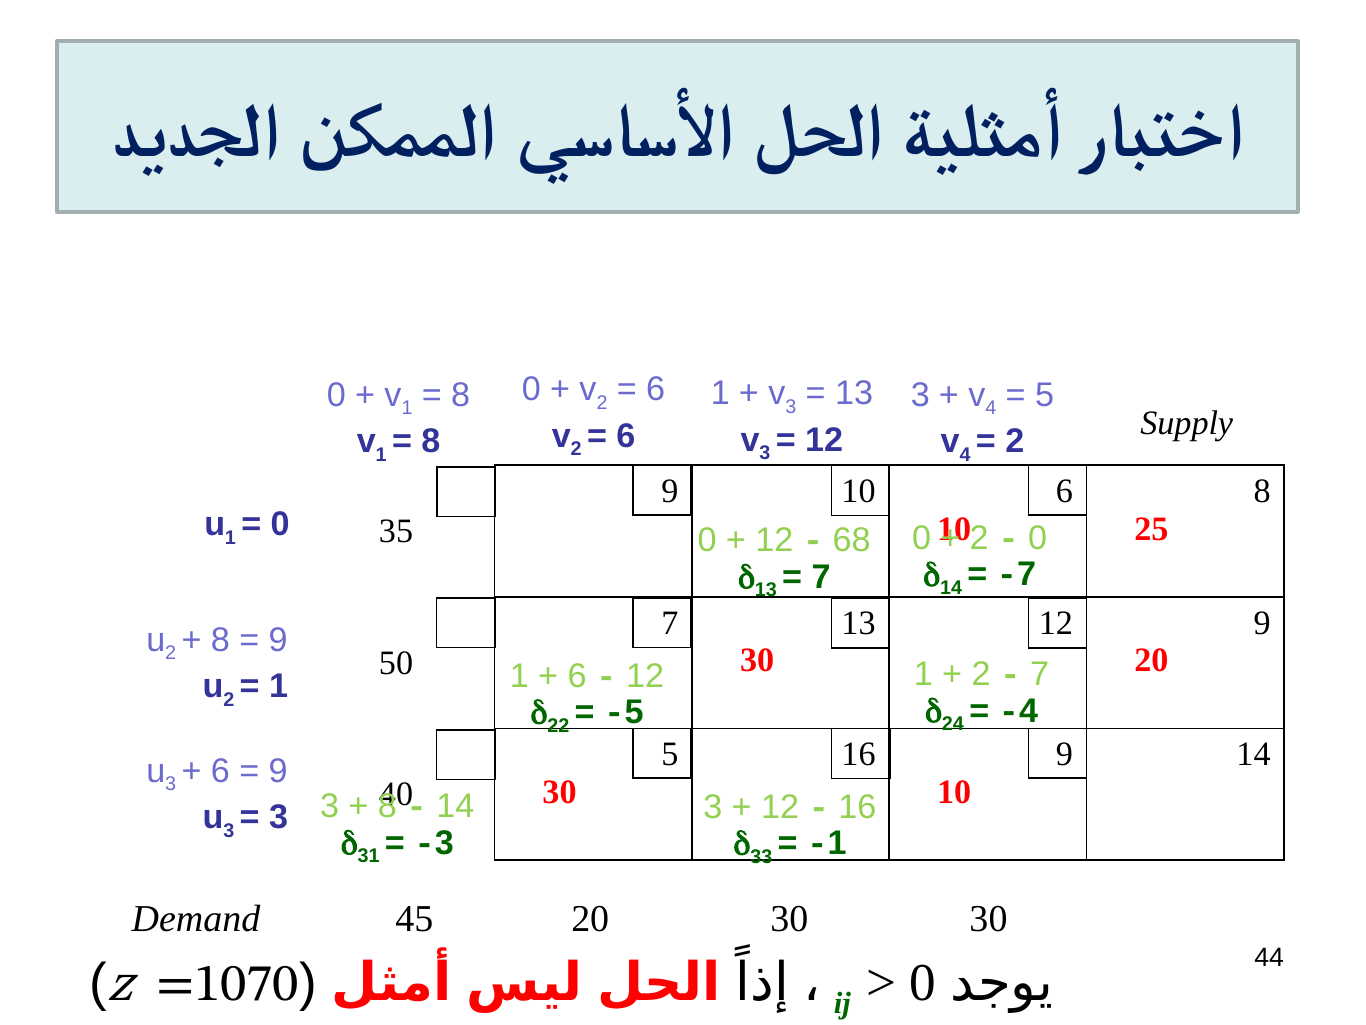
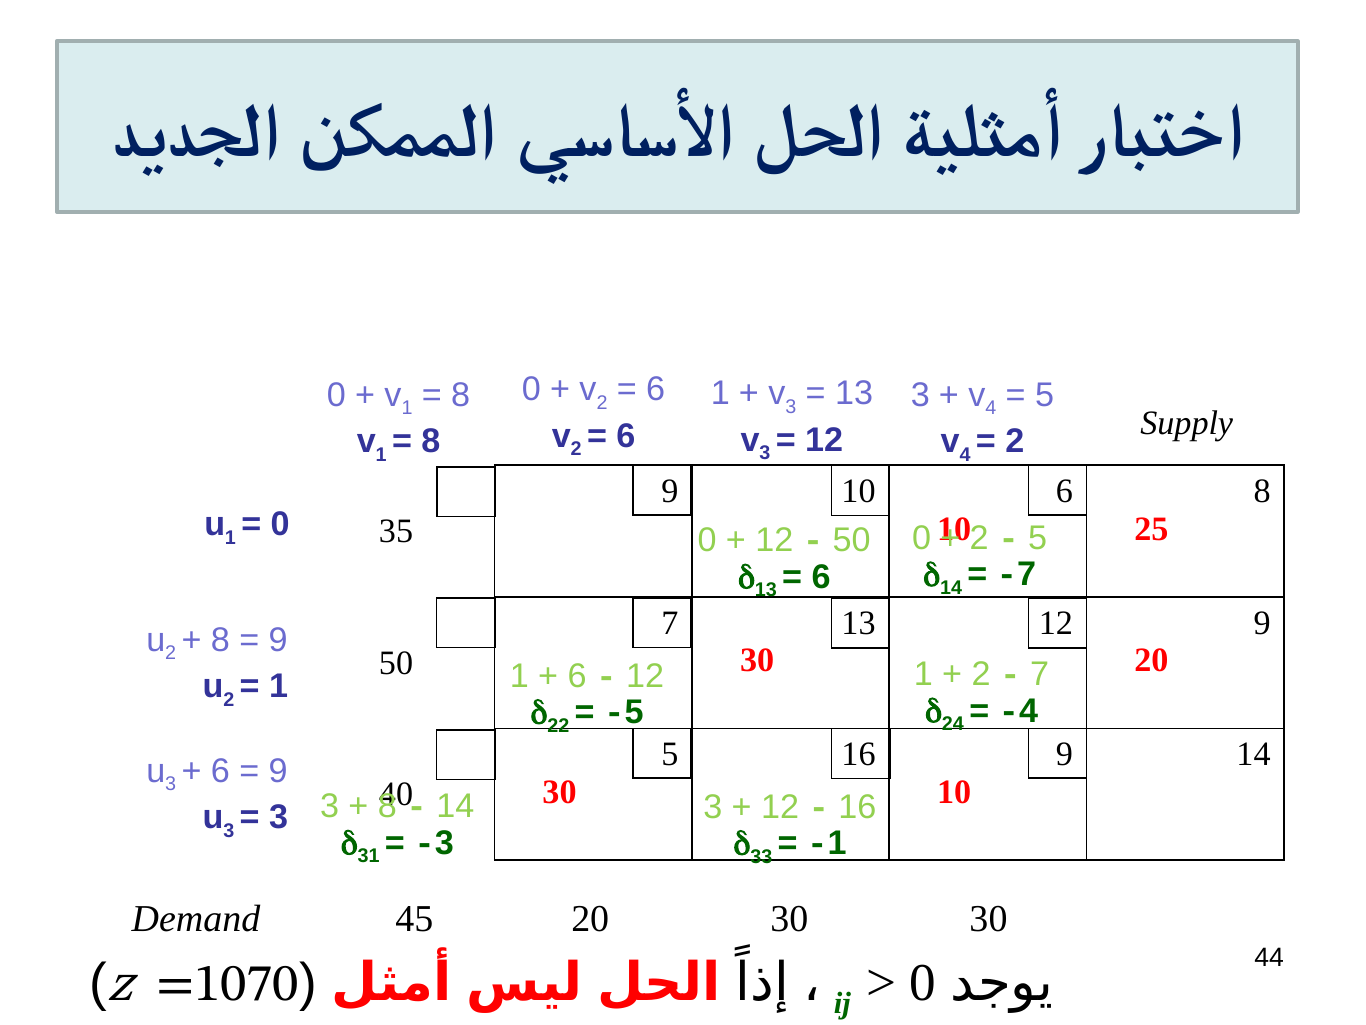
0: 0 -> 5 (1038, 538)
68: 68 -> 50 (852, 540)
7: 7 -> 6 (821, 577)
